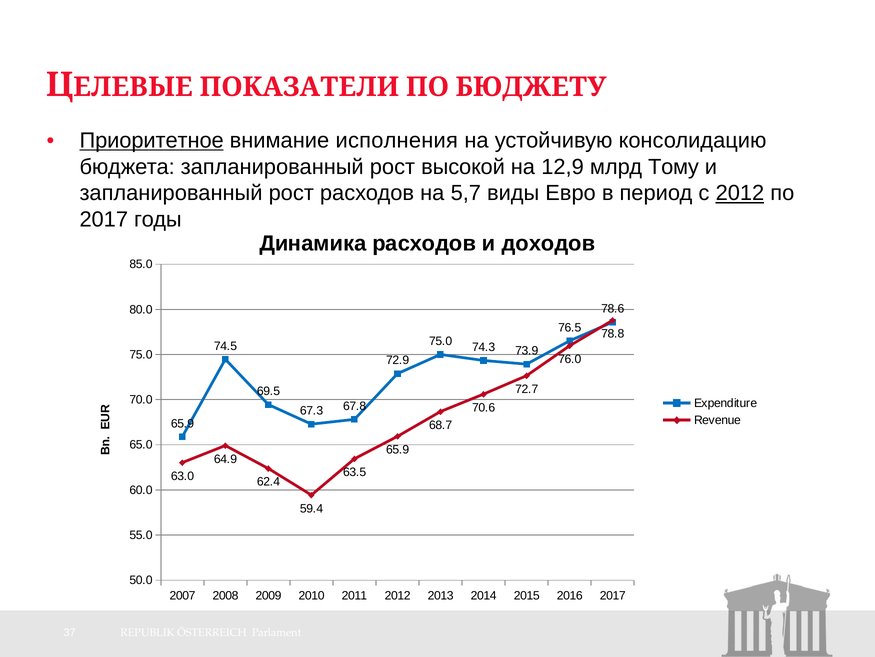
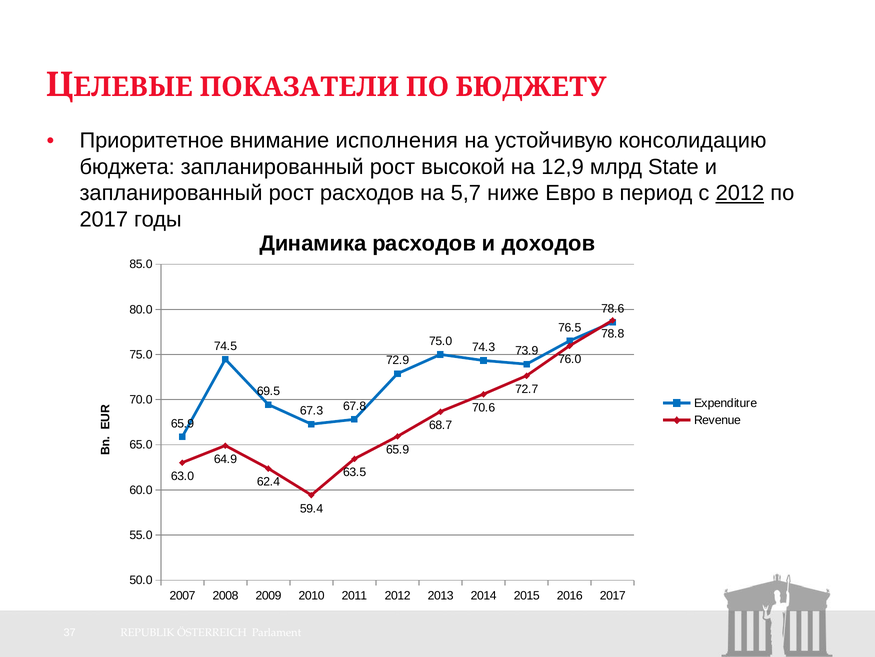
Приоритетное underline: present -> none (152, 140)
Тому: Тому -> State (673, 167)
виды: виды -> ниже (513, 193)
